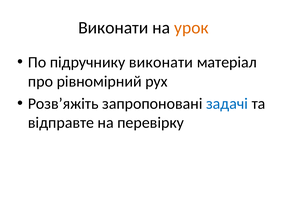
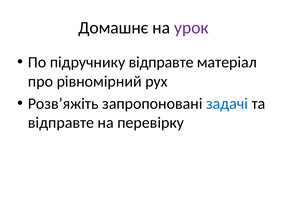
Виконати: Виконати -> Домашнє (113, 28)
урок colour: orange -> purple (191, 28)
підручнику виконати: виконати -> відправте (161, 62)
